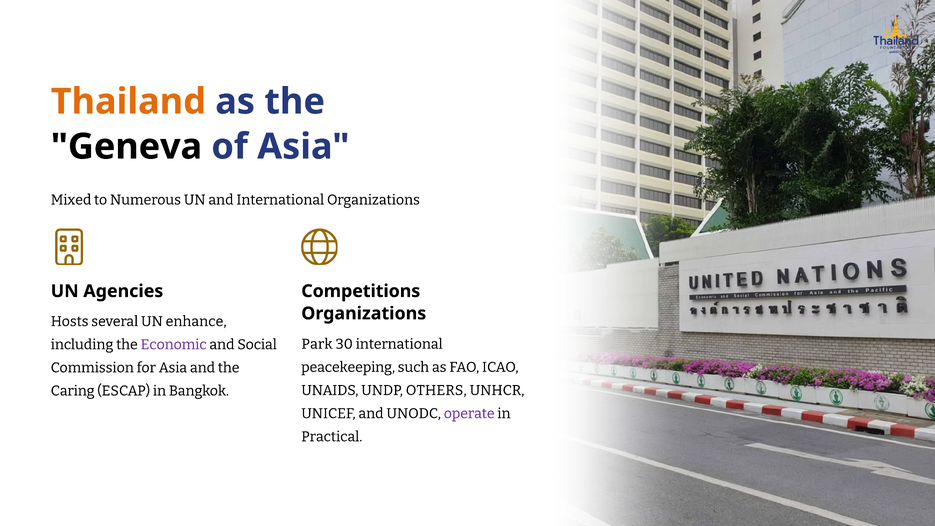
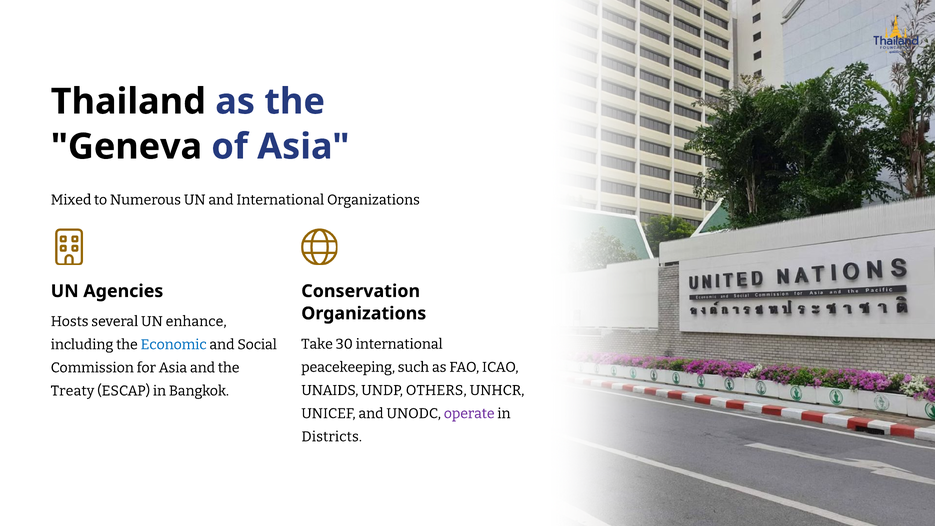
Thailand colour: orange -> black (128, 102)
Competitions: Competitions -> Conservation (361, 291)
Park: Park -> Take (317, 344)
Economic colour: purple -> blue (174, 344)
Caring: Caring -> Treaty (73, 391)
Practical: Practical -> Districts (332, 437)
